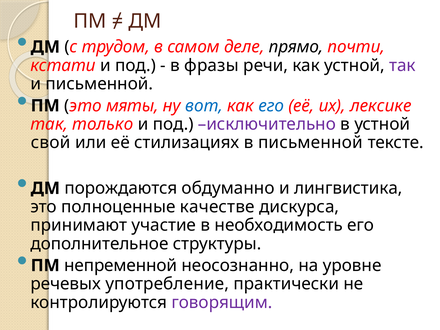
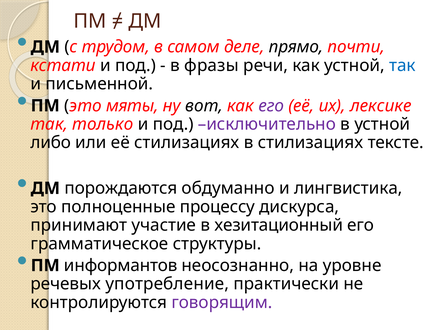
так colour: purple -> blue (402, 65)
вот colour: blue -> black (204, 106)
его colour: blue -> purple (271, 106)
свой: свой -> либо (51, 143)
в письменной: письменной -> стилизациях (311, 143)
качестве: качестве -> процессу (217, 207)
необходимость: необходимость -> хезитационный (279, 225)
дополнительное: дополнительное -> грамматическое (99, 244)
непременной: непременной -> информантов (121, 266)
